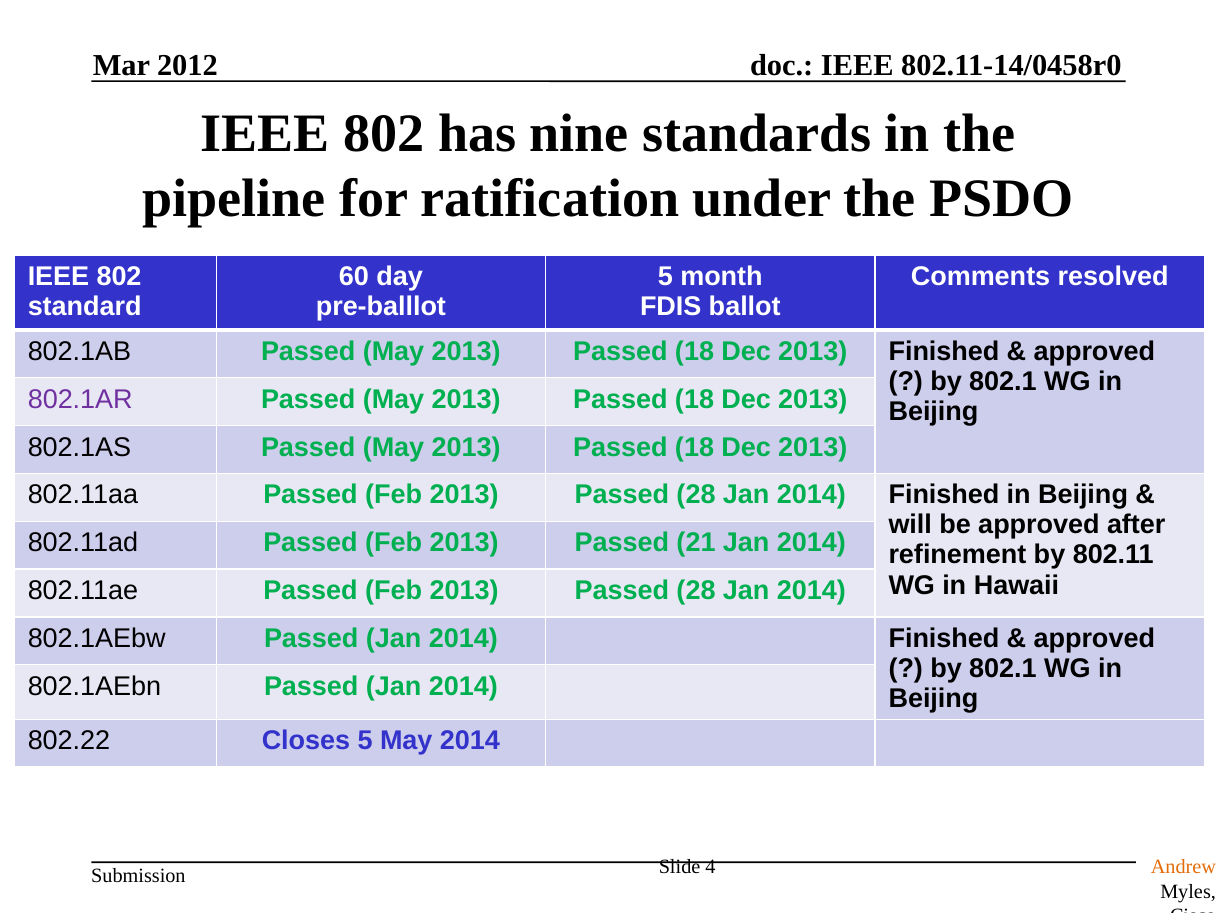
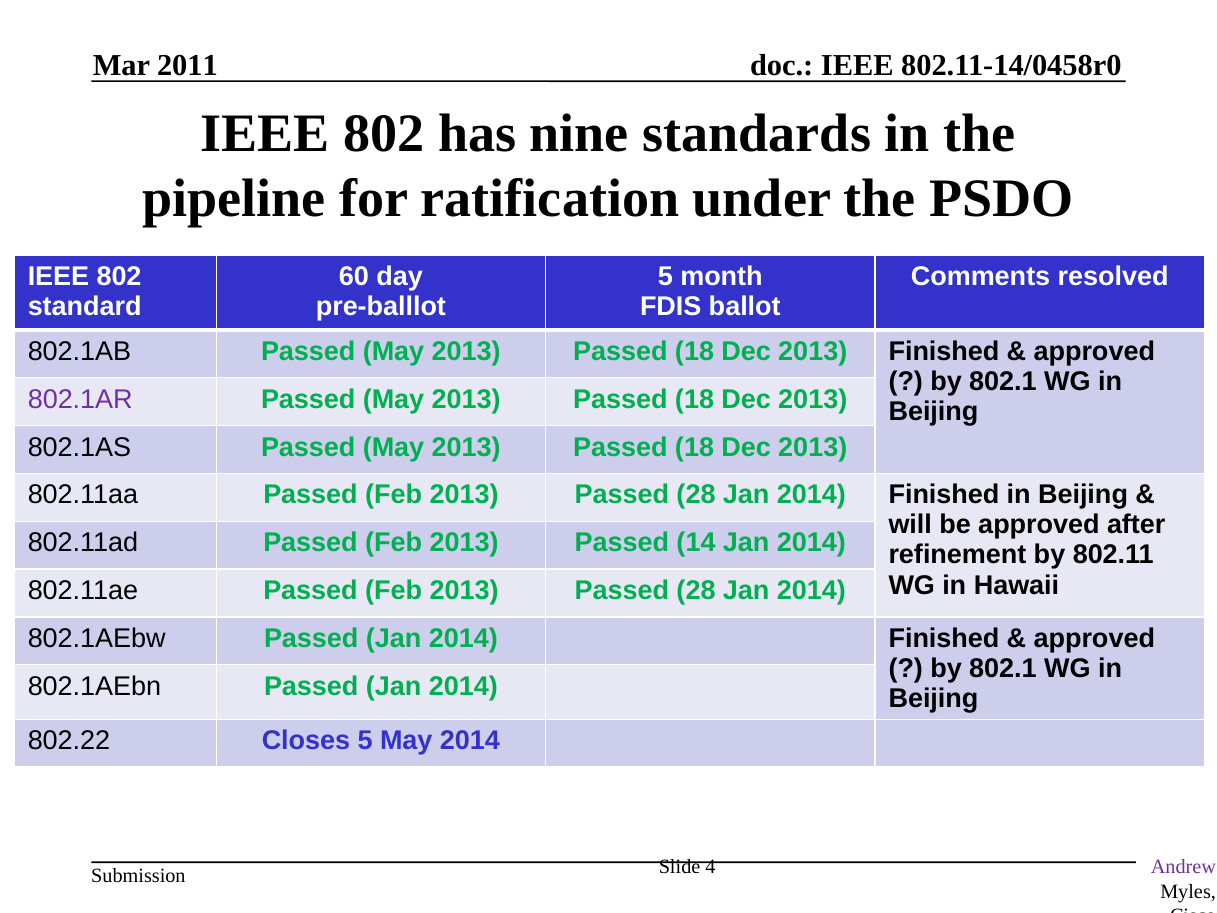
2012: 2012 -> 2011 (187, 65)
21: 21 -> 14 (696, 543)
Andrew colour: orange -> purple (1183, 867)
